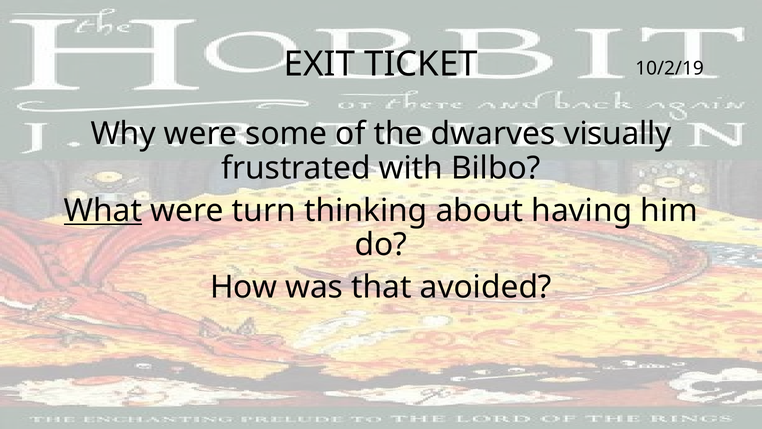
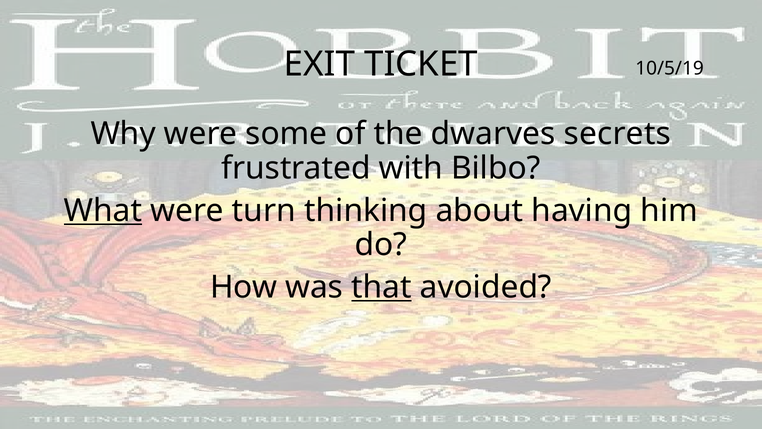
10/2/19: 10/2/19 -> 10/5/19 (670, 68)
visually: visually -> secrets (617, 134)
that underline: none -> present (382, 287)
